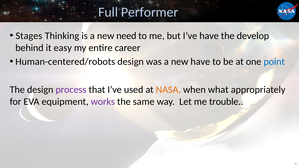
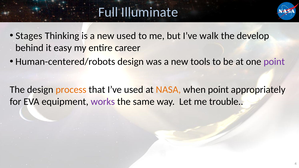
Performer: Performer -> Illuminate (150, 12)
new need: need -> used (126, 36)
I’ve have: have -> walk (209, 36)
new have: have -> tools (200, 62)
point colour: blue -> purple (274, 62)
process colour: purple -> orange (71, 90)
when what: what -> point (218, 90)
